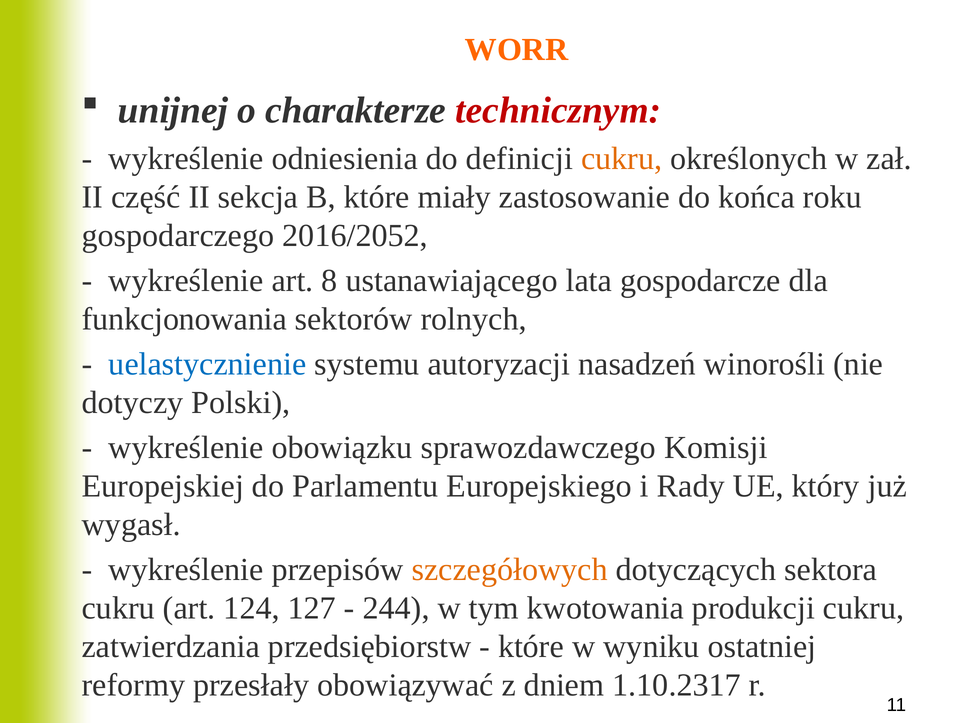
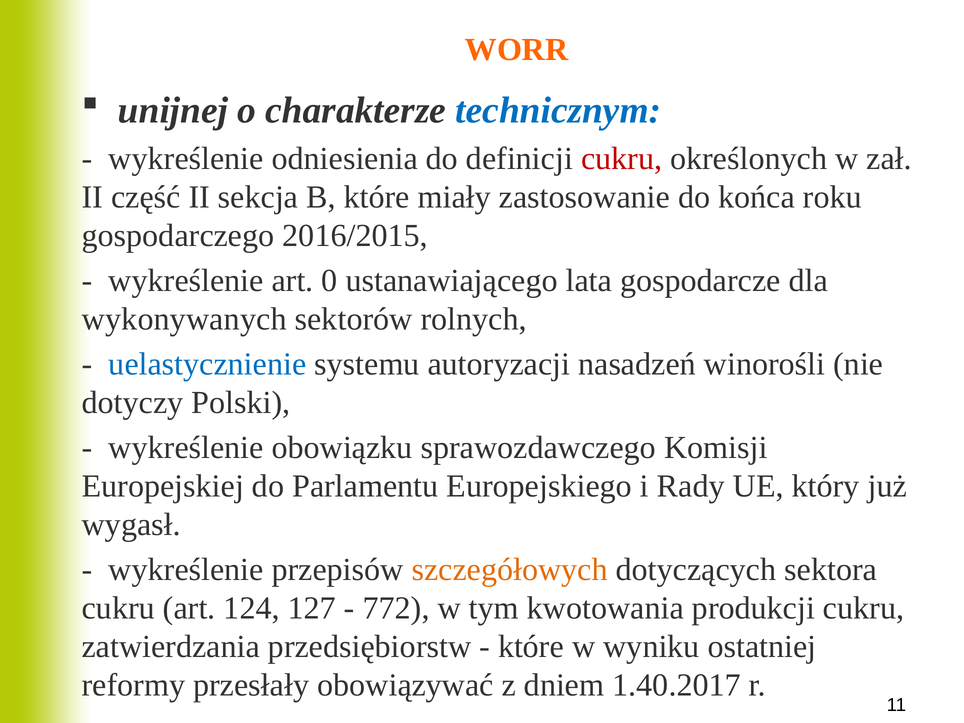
technicznym colour: red -> blue (558, 111)
cukru colour: orange -> red (622, 158)
2016/2052: 2016/2052 -> 2016/2015 (355, 236)
8: 8 -> 0 (329, 281)
funkcjonowania: funkcjonowania -> wykonywanych (184, 319)
244: 244 -> 772 (396, 608)
1.10.2317: 1.10.2317 -> 1.40.2017 (677, 685)
